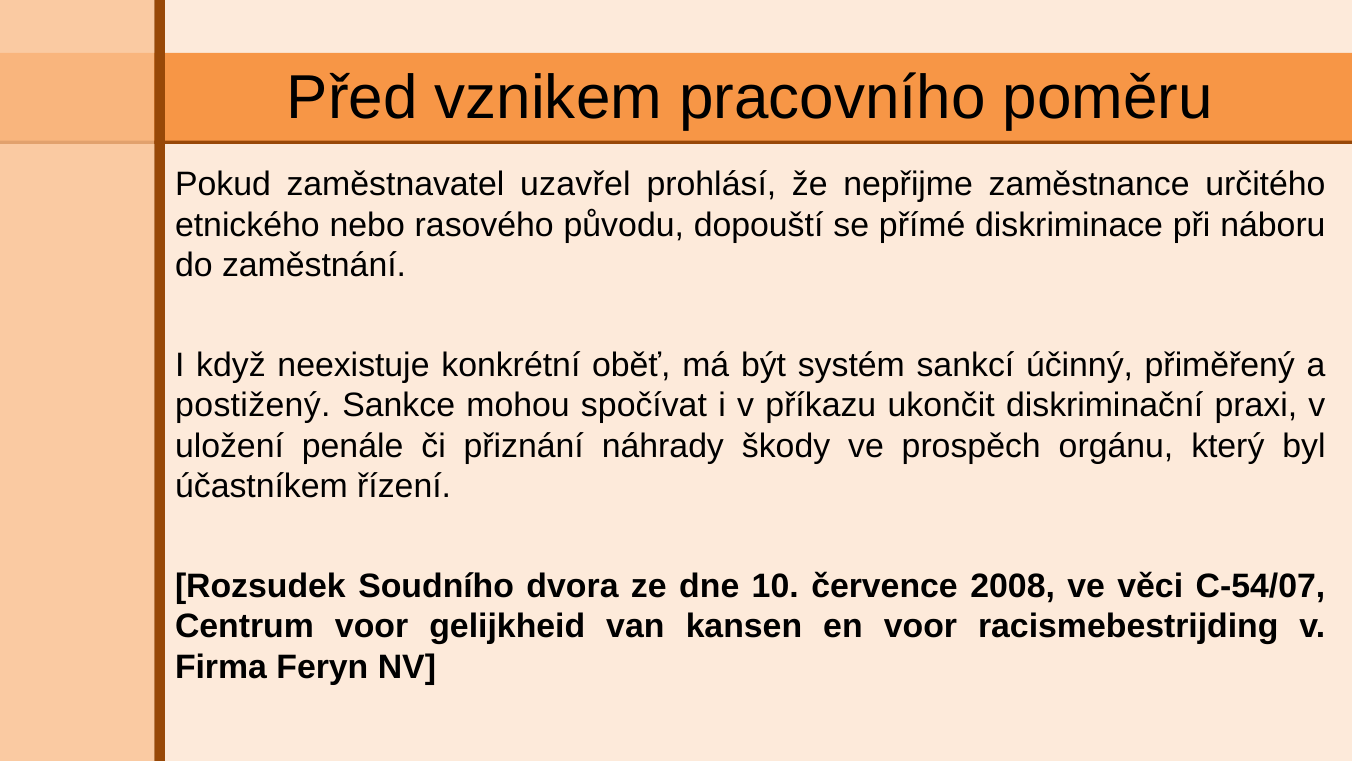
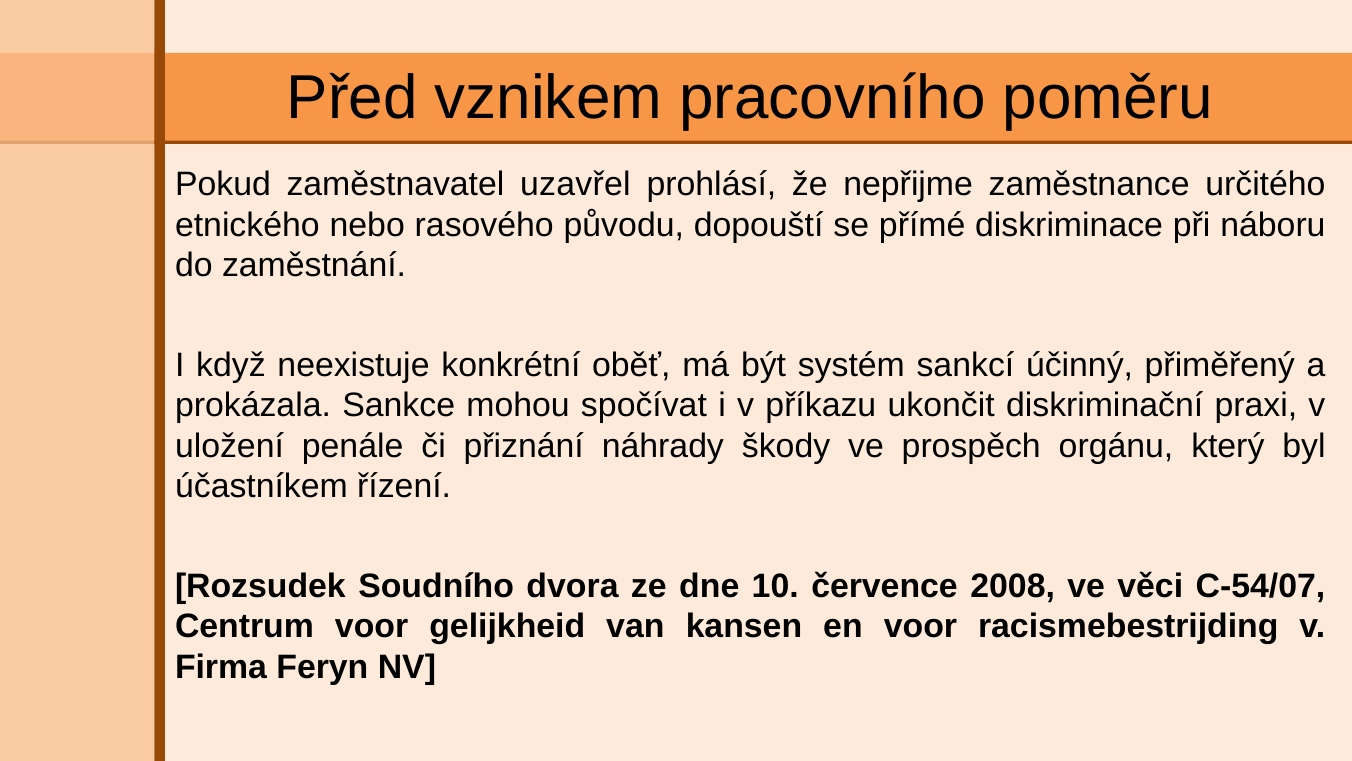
postižený: postižený -> prokázala (253, 405)
